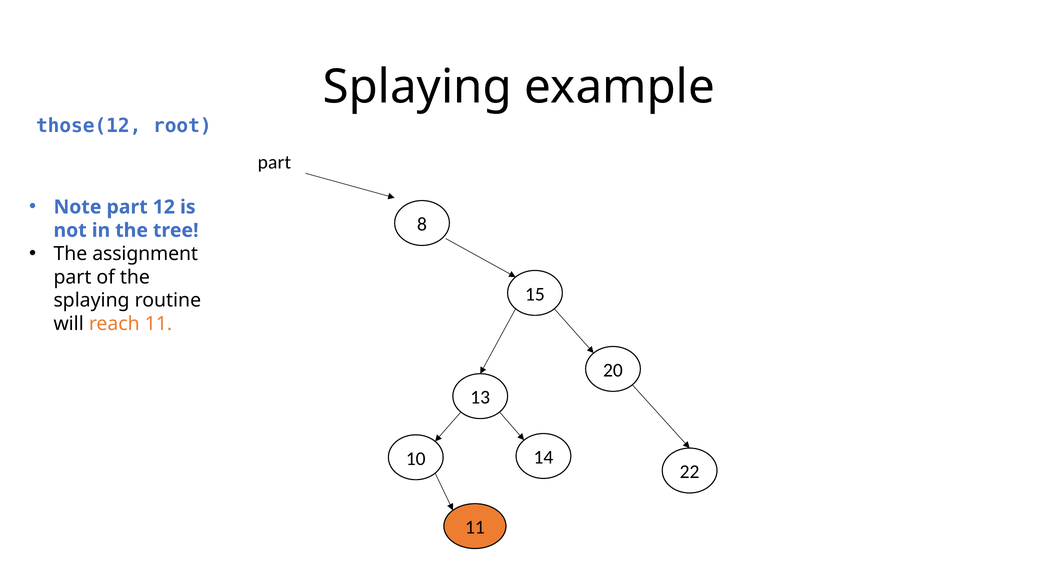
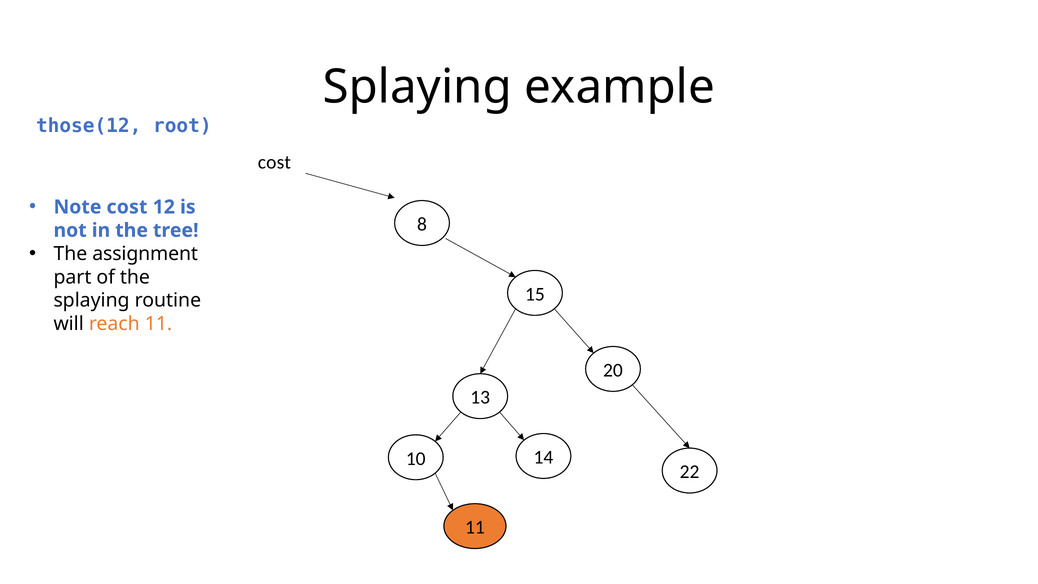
part: part -> cost (274, 162)
Note part: part -> cost (127, 207)
